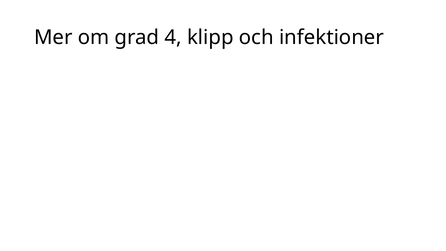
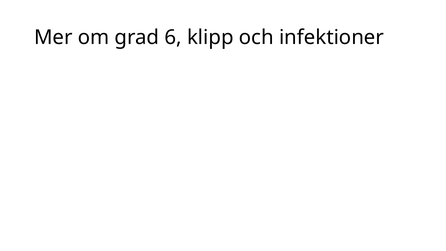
4: 4 -> 6 (173, 37)
